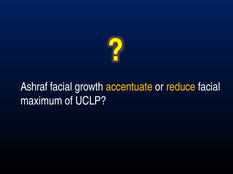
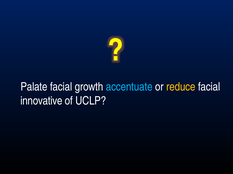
Ashraf: Ashraf -> Palate (34, 87)
accentuate colour: yellow -> light blue (129, 87)
maximum: maximum -> innovative (41, 101)
